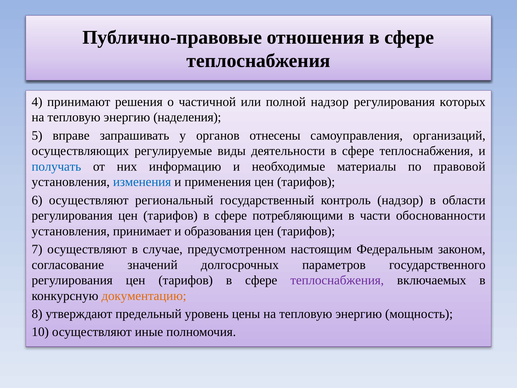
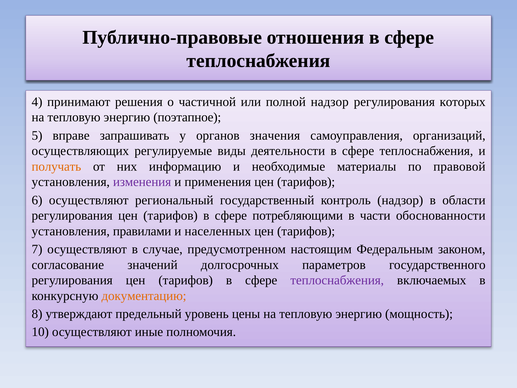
наделения: наделения -> поэтапное (187, 117)
отнесены: отнесены -> значения (275, 135)
получать colour: blue -> orange (56, 166)
изменения colour: blue -> purple (142, 182)
принимает: принимает -> правилами (142, 231)
образования: образования -> населенных (218, 231)
